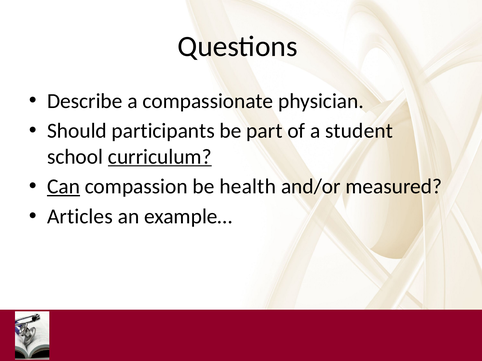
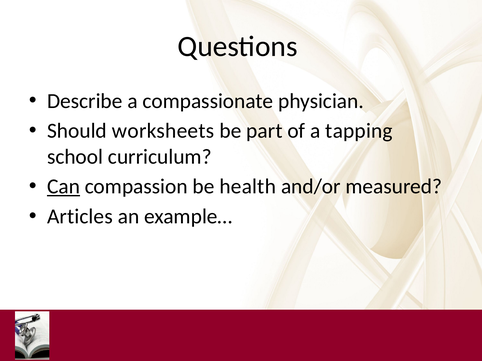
participants: participants -> worksheets (163, 131)
student: student -> tapping (359, 131)
curriculum underline: present -> none (160, 157)
